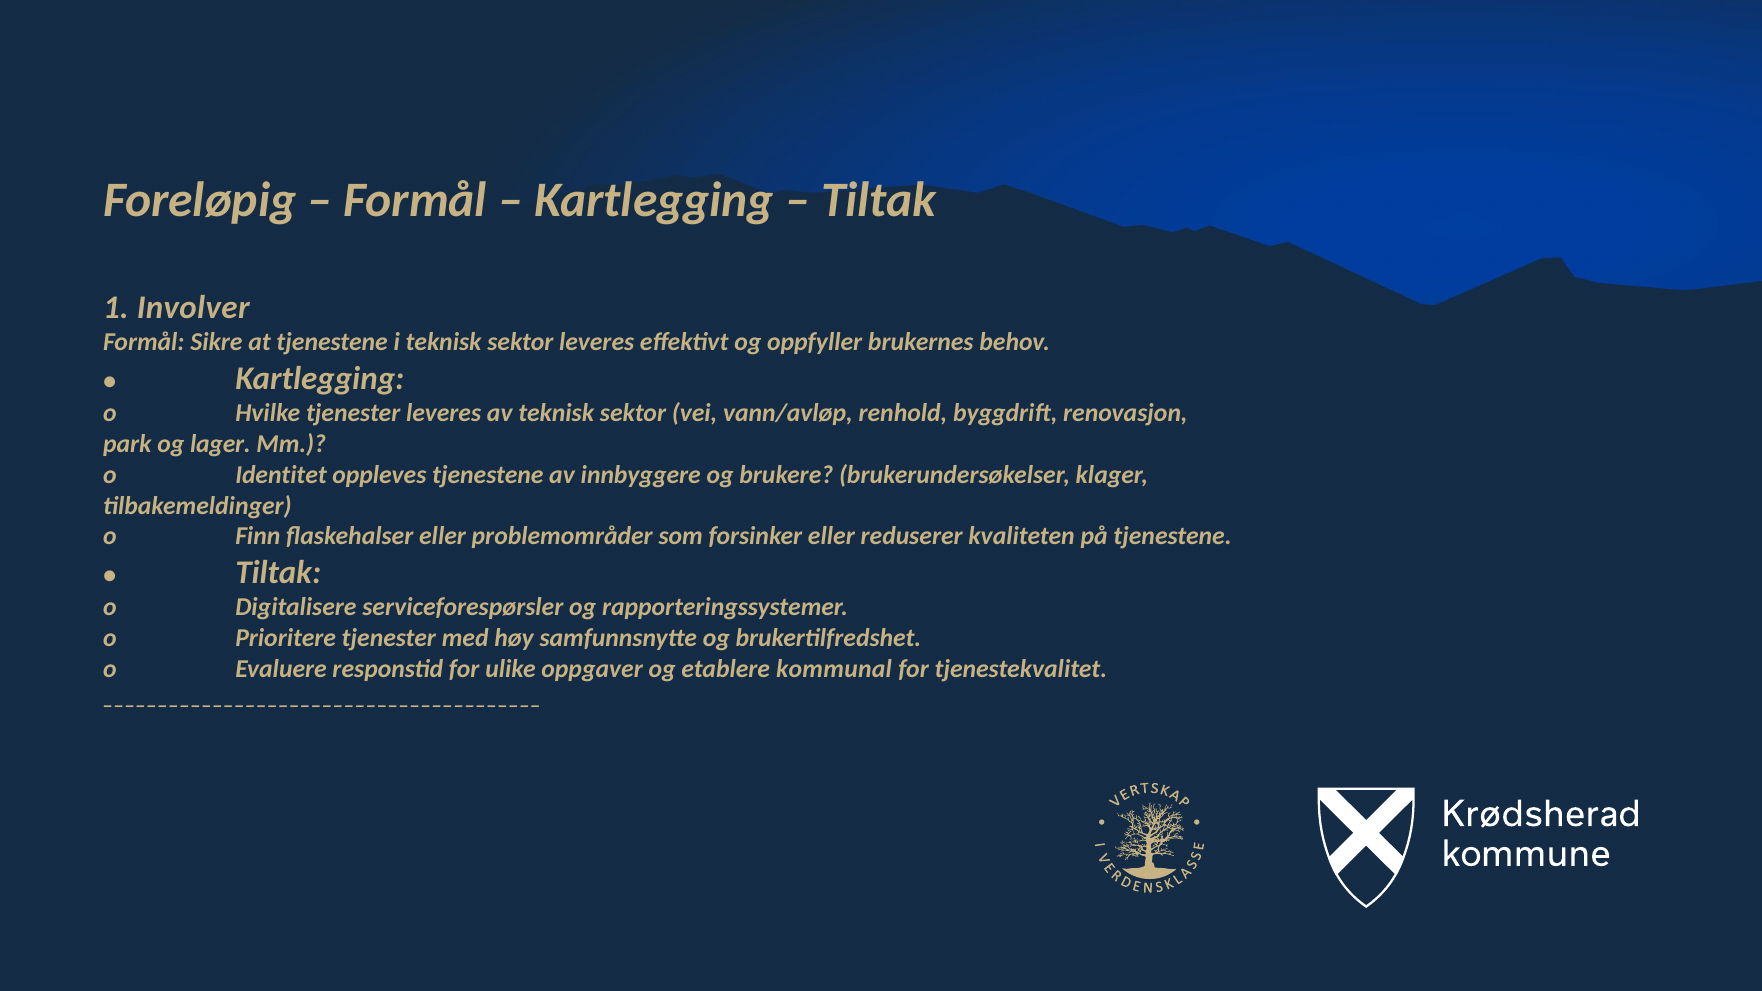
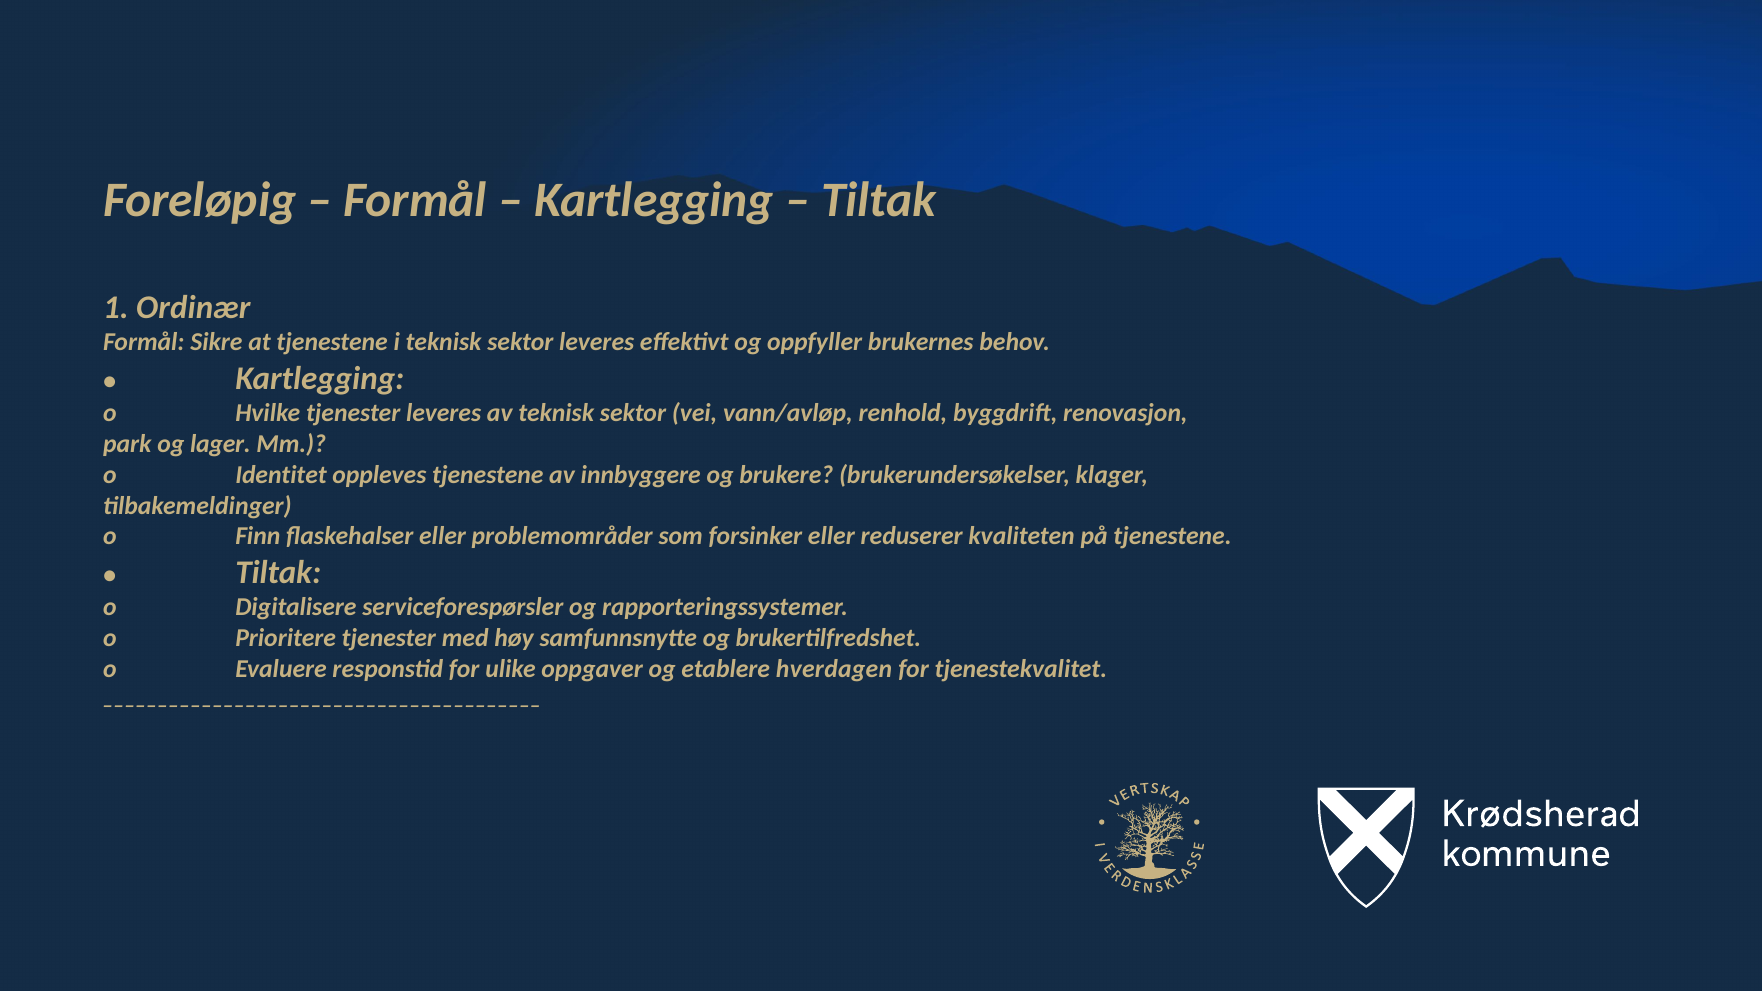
Involver: Involver -> Ordinær (193, 308)
kommunal: kommunal -> hverdagen (834, 669)
